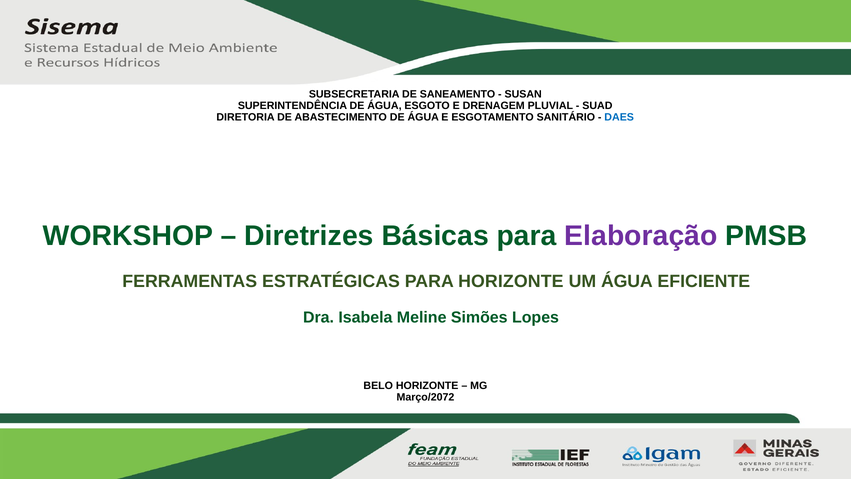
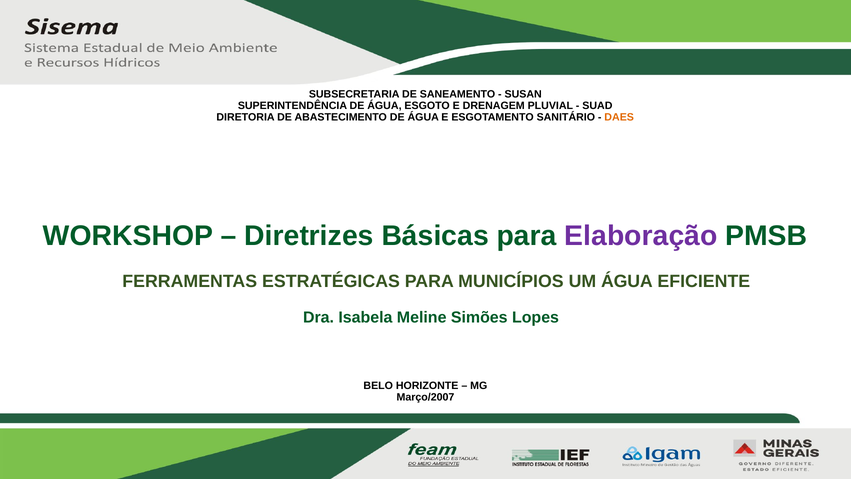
DAES colour: blue -> orange (619, 117)
PARA HORIZONTE: HORIZONTE -> MUNICÍPIOS (511, 281)
Março/2072: Março/2072 -> Março/2007 (425, 397)
